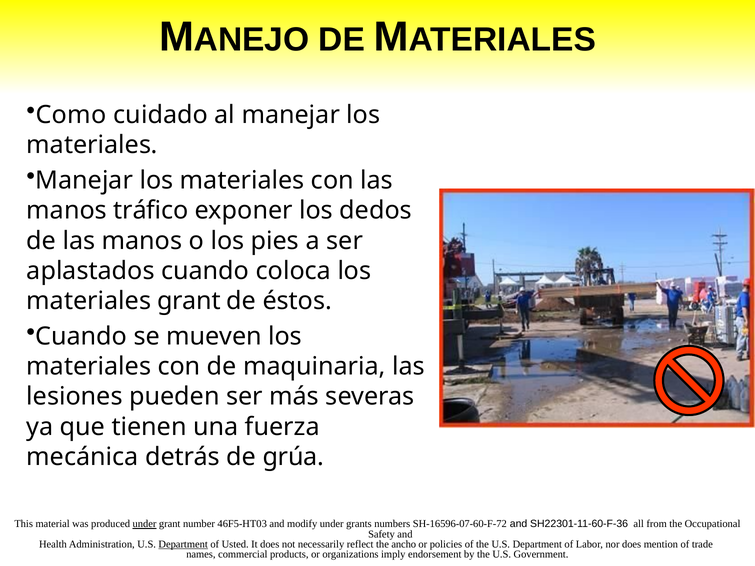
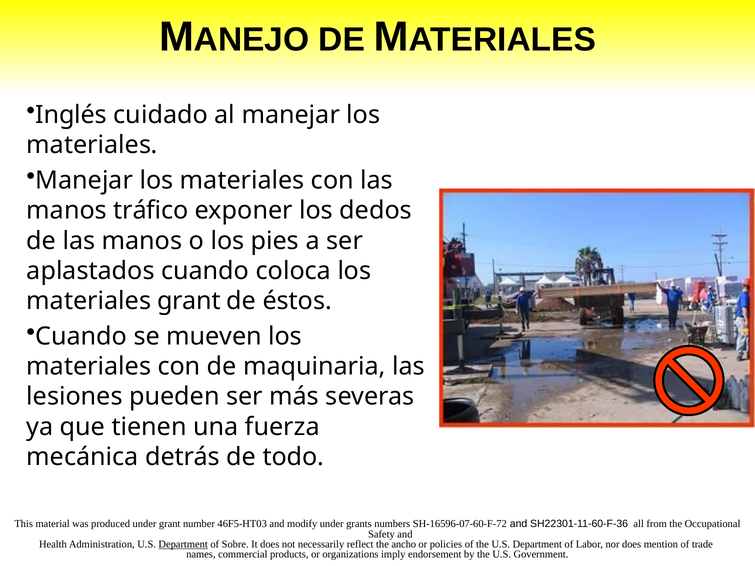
Como: Como -> Inglés (71, 115)
grúa: grúa -> todo (293, 457)
under underline: present -> none (144, 524)
Usted: Usted -> Sobre (235, 544)
